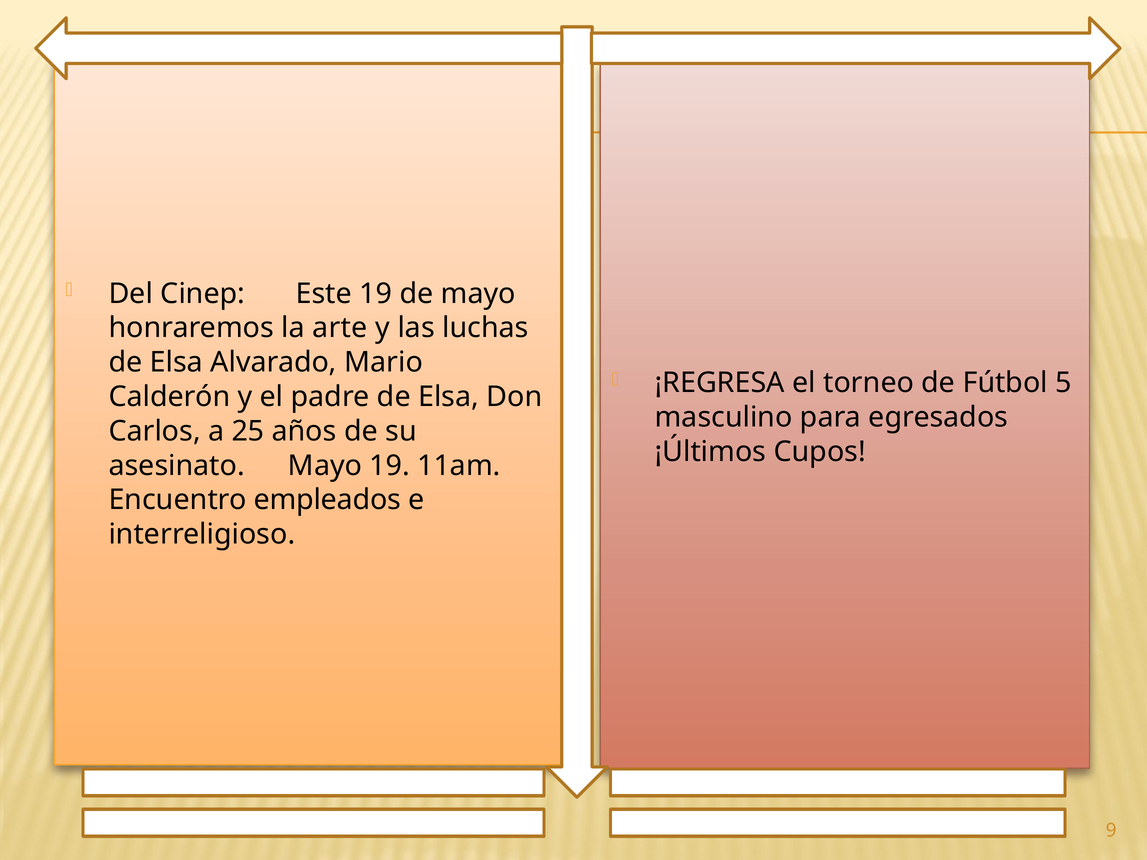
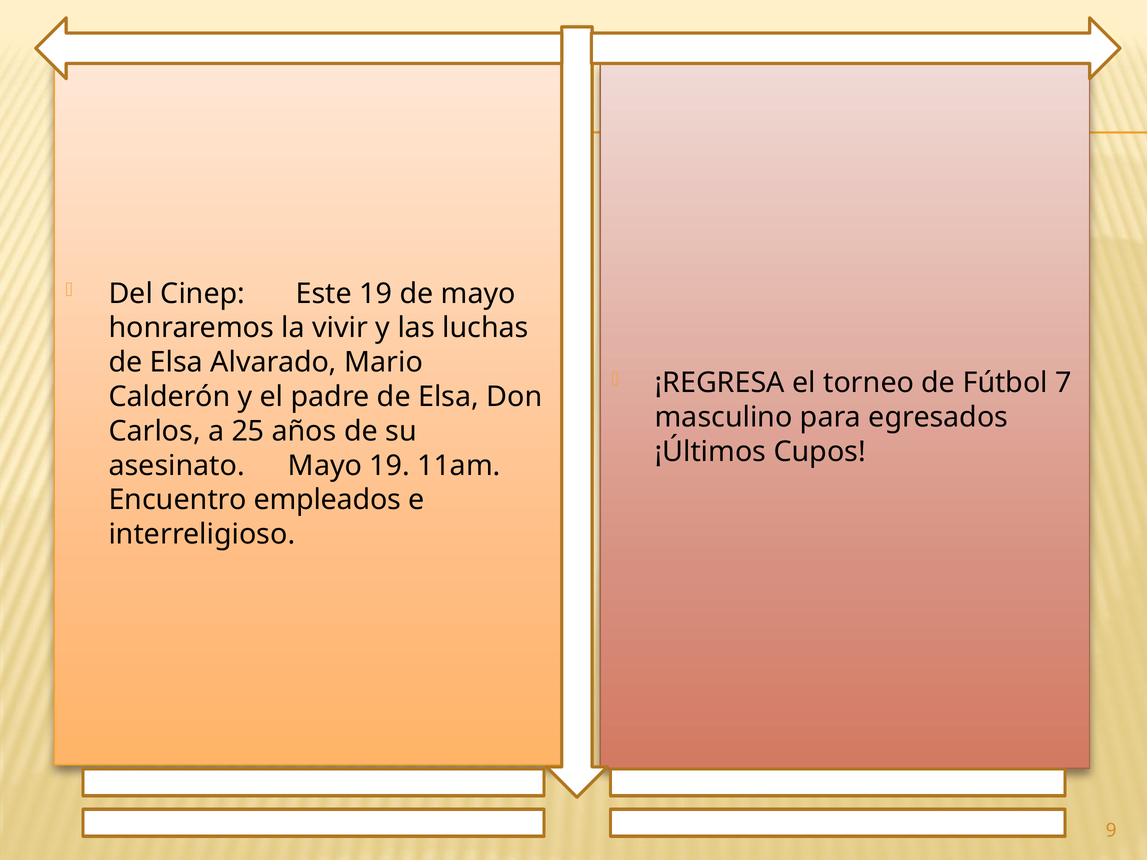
arte: arte -> vivir (340, 328)
5: 5 -> 7 (1063, 383)
